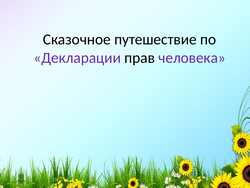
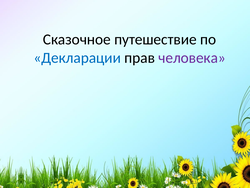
Декларации colour: purple -> blue (77, 58)
